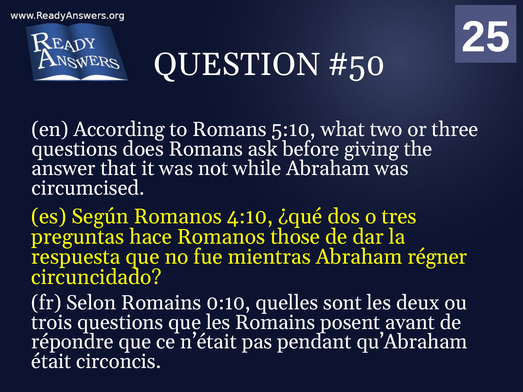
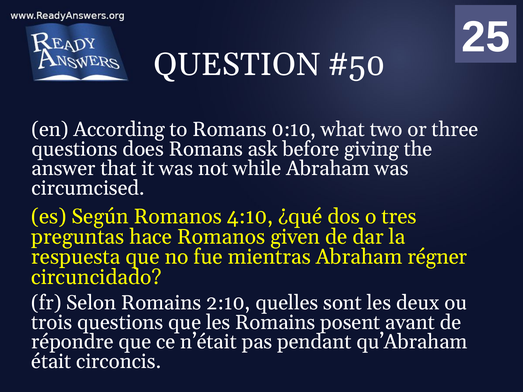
5:10: 5:10 -> 0:10 (294, 130)
those: those -> given (295, 237)
0:10: 0:10 -> 2:10 (228, 303)
